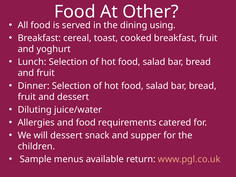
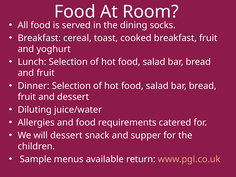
Other: Other -> Room (151, 12)
using: using -> socks (163, 25)
